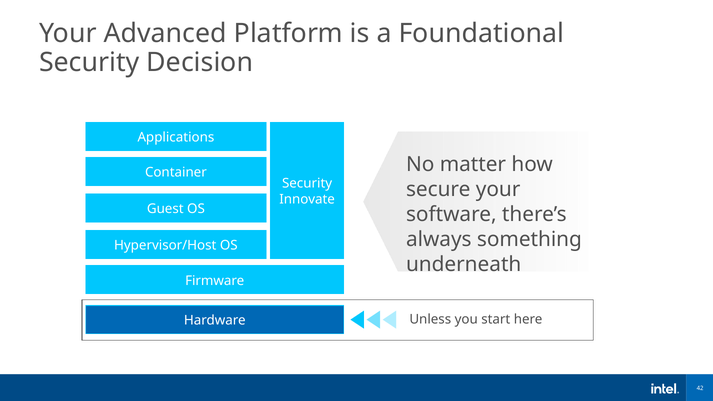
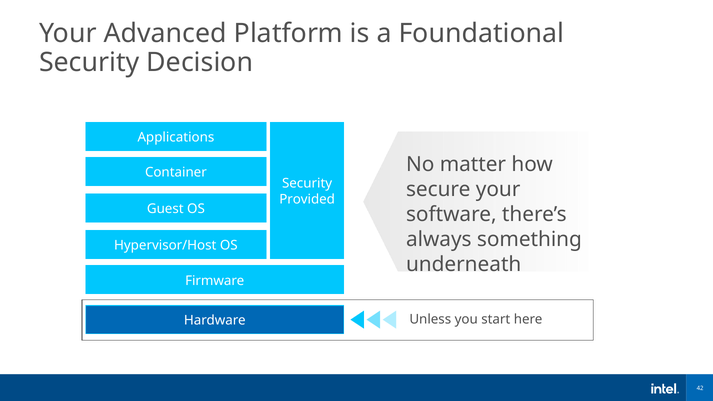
Innovate: Innovate -> Provided (307, 199)
